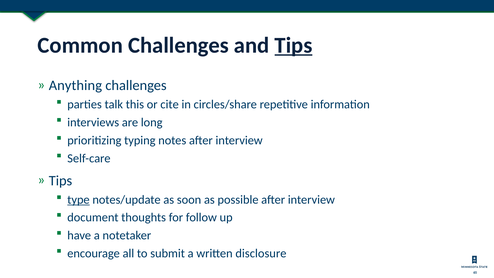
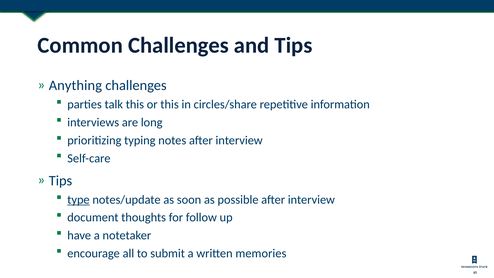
Tips underline: present -> none (293, 45)
or cite: cite -> this (170, 104)
disclosure: disclosure -> memories (261, 253)
